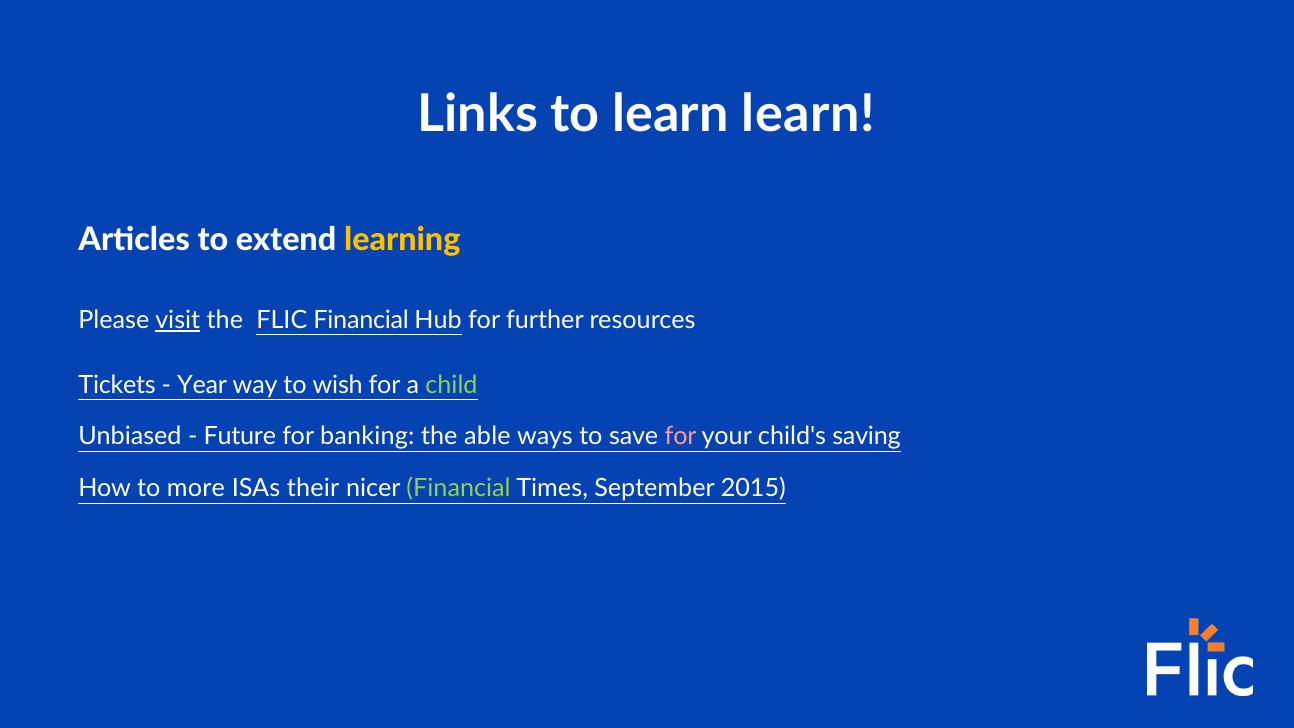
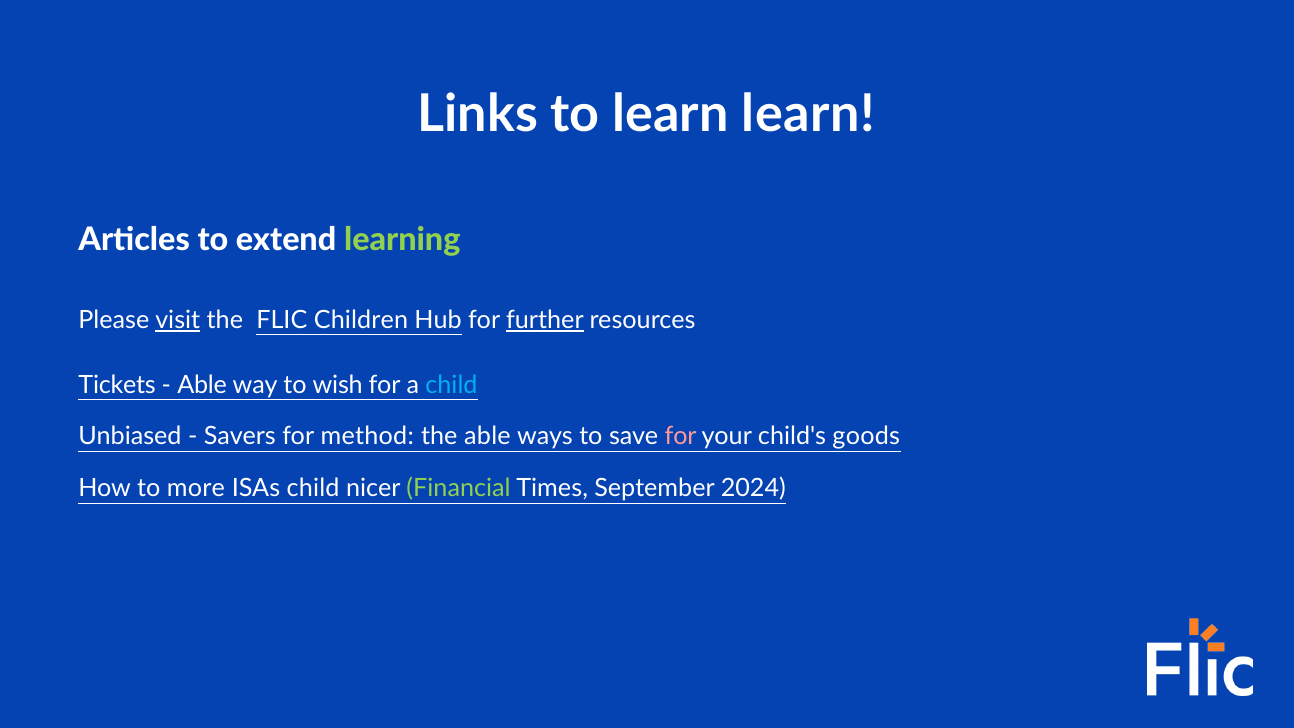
learning colour: yellow -> light green (402, 240)
FLIC Financial: Financial -> Children (361, 320)
further underline: none -> present (545, 320)
Year: Year -> Able (202, 385)
child colour: light green -> light blue (451, 385)
Future: Future -> Savers (240, 437)
banking: banking -> method (367, 437)
saving: saving -> goods (866, 437)
ISAs their: their -> child (313, 488)
2015: 2015 -> 2024 (753, 488)
